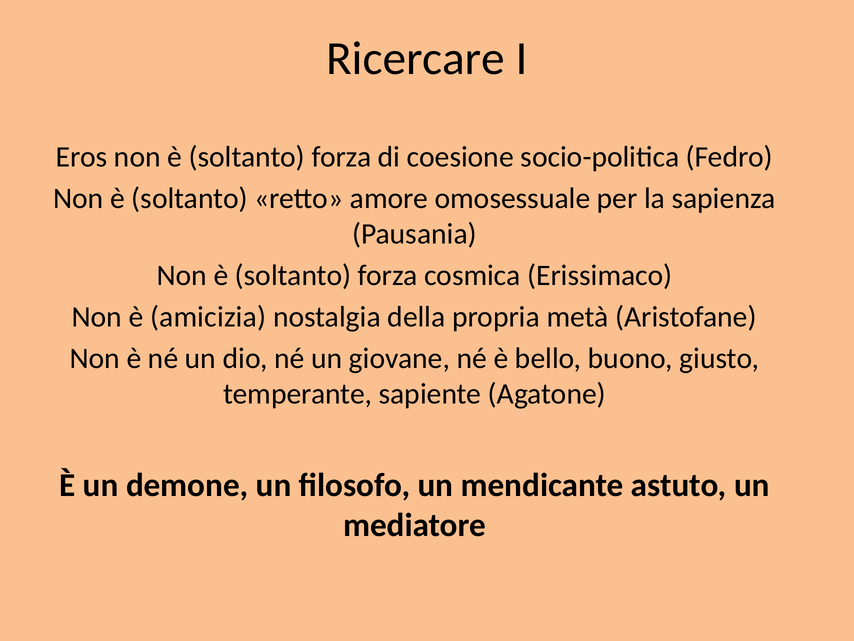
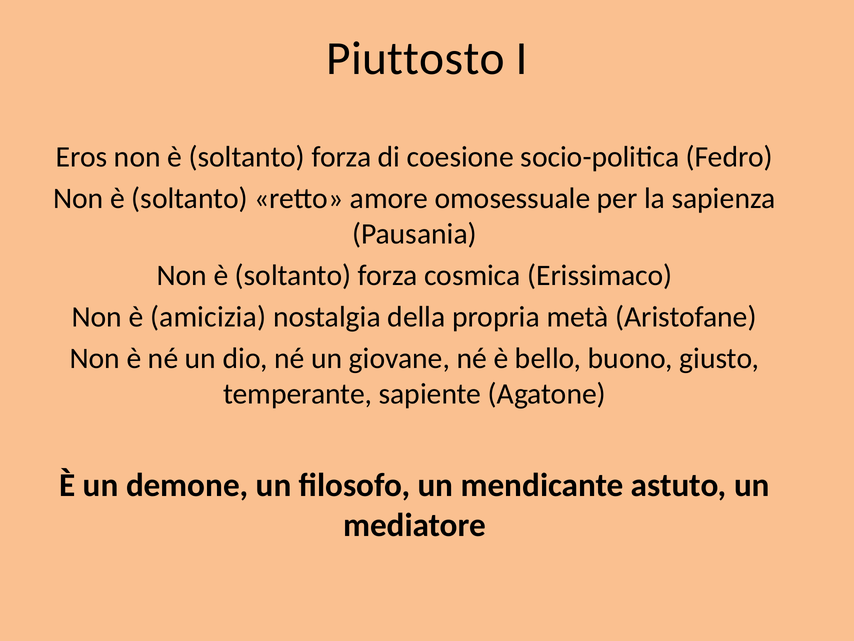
Ricercare: Ricercare -> Piuttosto (415, 59)
